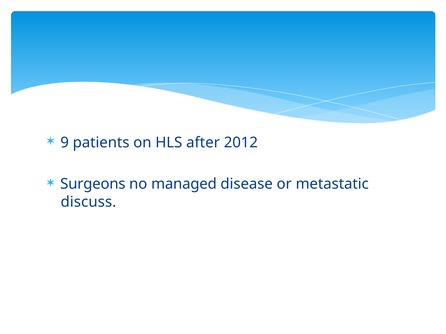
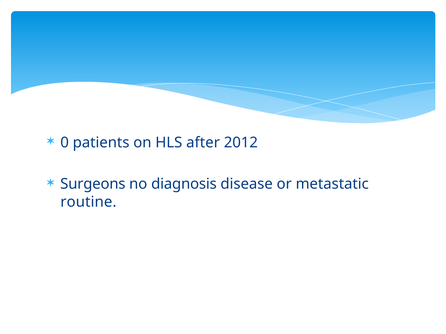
9: 9 -> 0 (65, 143)
managed: managed -> diagnosis (184, 184)
discuss: discuss -> routine (88, 202)
